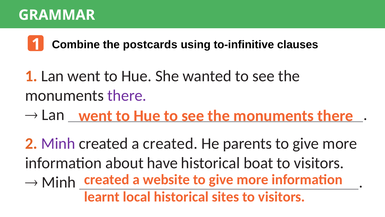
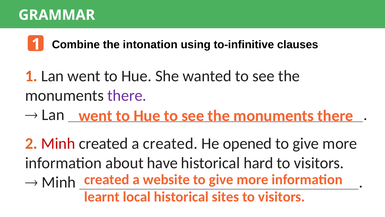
postcards: postcards -> intonation (150, 45)
Minh colour: purple -> red (58, 143)
parents: parents -> opened (247, 143)
boat: boat -> hard (258, 163)
